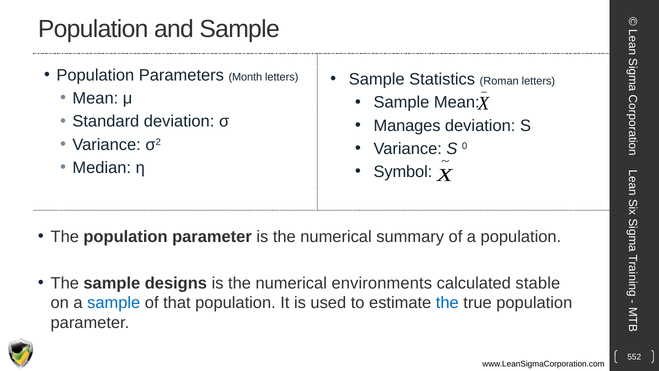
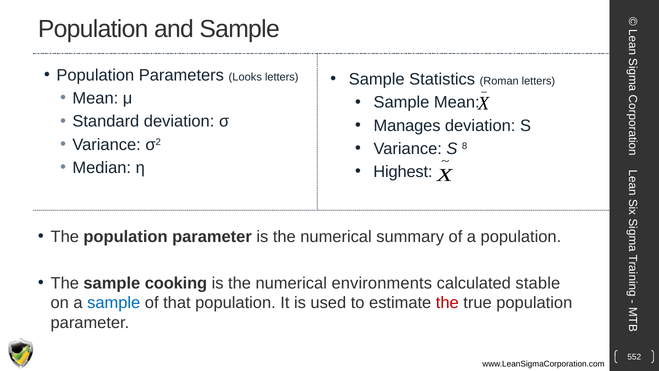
Month: Month -> Looks (245, 77)
0: 0 -> 8 (465, 146)
Symbol: Symbol -> Highest (403, 172)
designs: designs -> cooking (176, 283)
the colour: blue -> red (447, 303)
